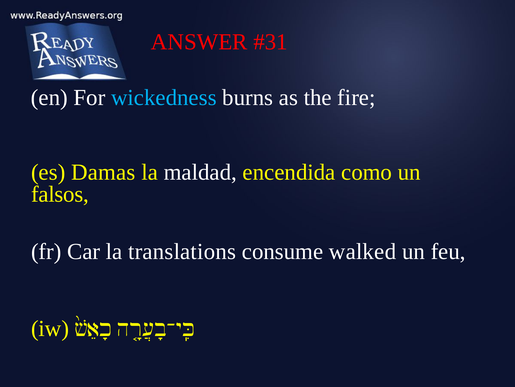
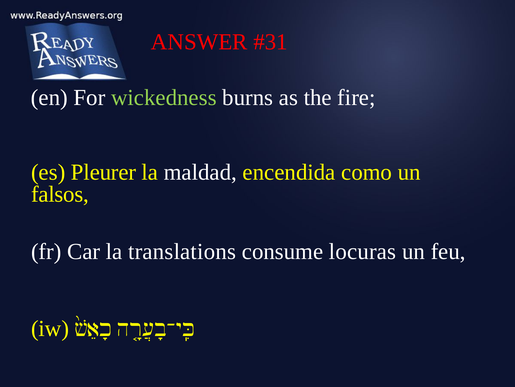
wickedness colour: light blue -> light green (164, 97)
Damas: Damas -> Pleurer (104, 172)
walked: walked -> locuras (363, 251)
